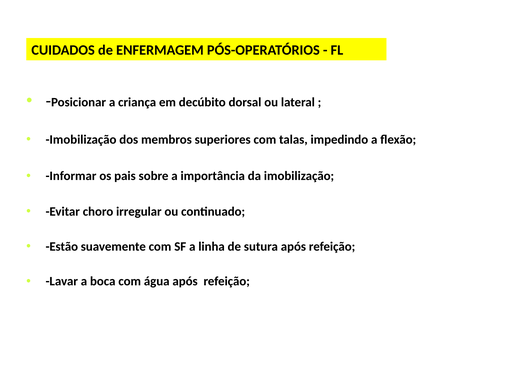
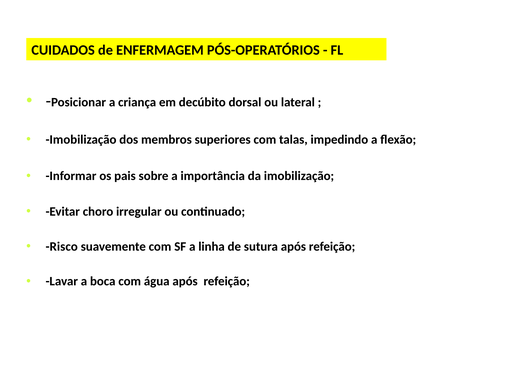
Estão: Estão -> Risco (62, 246)
